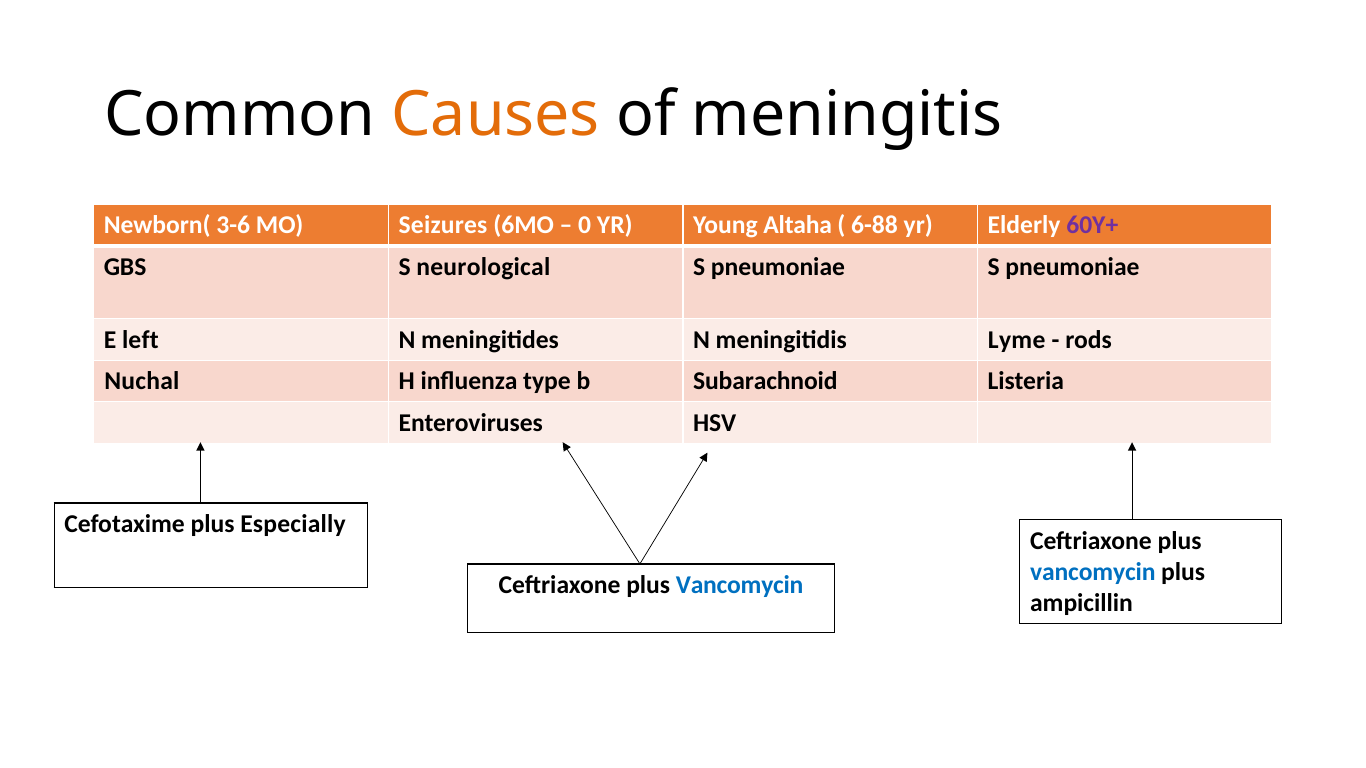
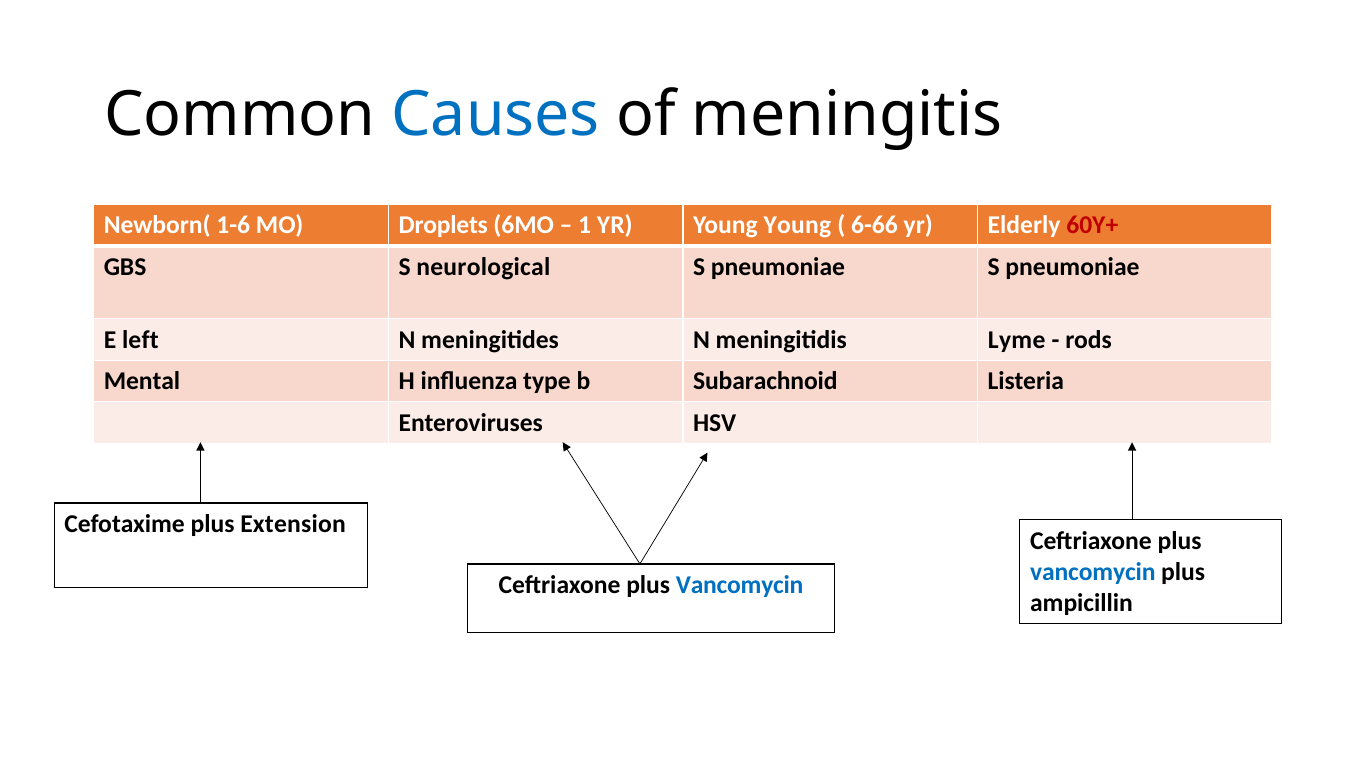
Causes colour: orange -> blue (496, 115)
3-6: 3-6 -> 1-6 (233, 226)
Seizures: Seizures -> Droplets (443, 226)
0: 0 -> 1 (585, 226)
Young Altaha: Altaha -> Young (797, 226)
6-88: 6-88 -> 6-66 (875, 226)
60Y+ colour: purple -> red (1092, 226)
Nuchal: Nuchal -> Mental (142, 382)
Especially: Especially -> Extension (293, 524)
